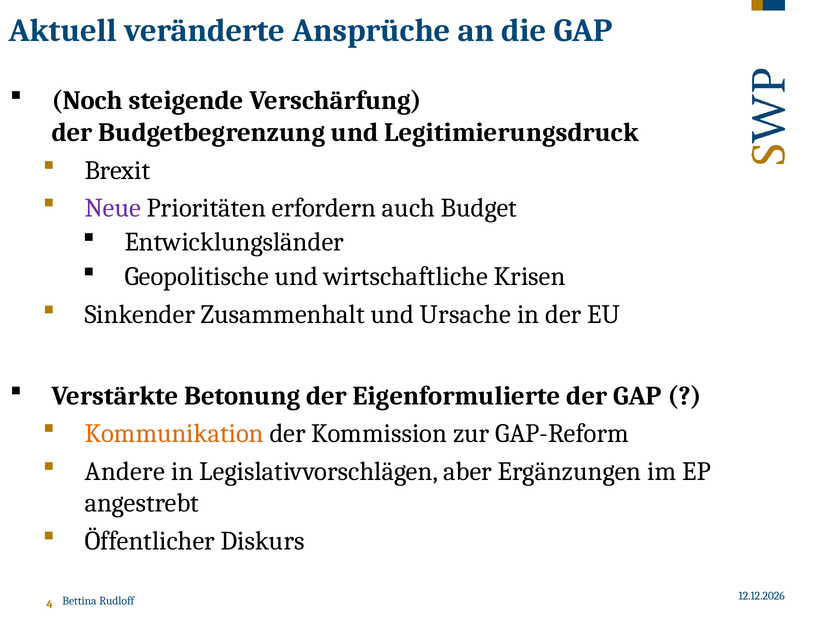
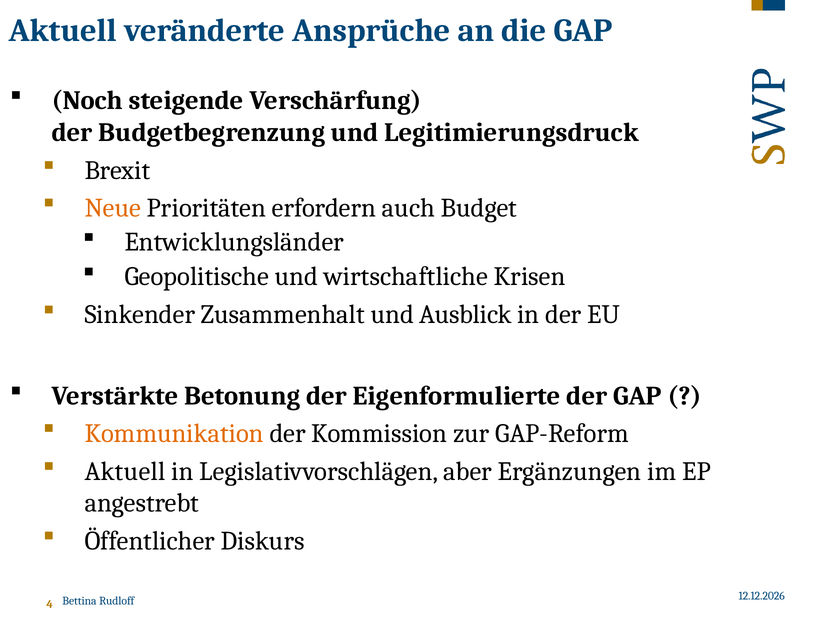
Neue colour: purple -> orange (113, 208)
Ursache: Ursache -> Ausblick (466, 315)
Andere: Andere -> Aktuell (125, 472)
